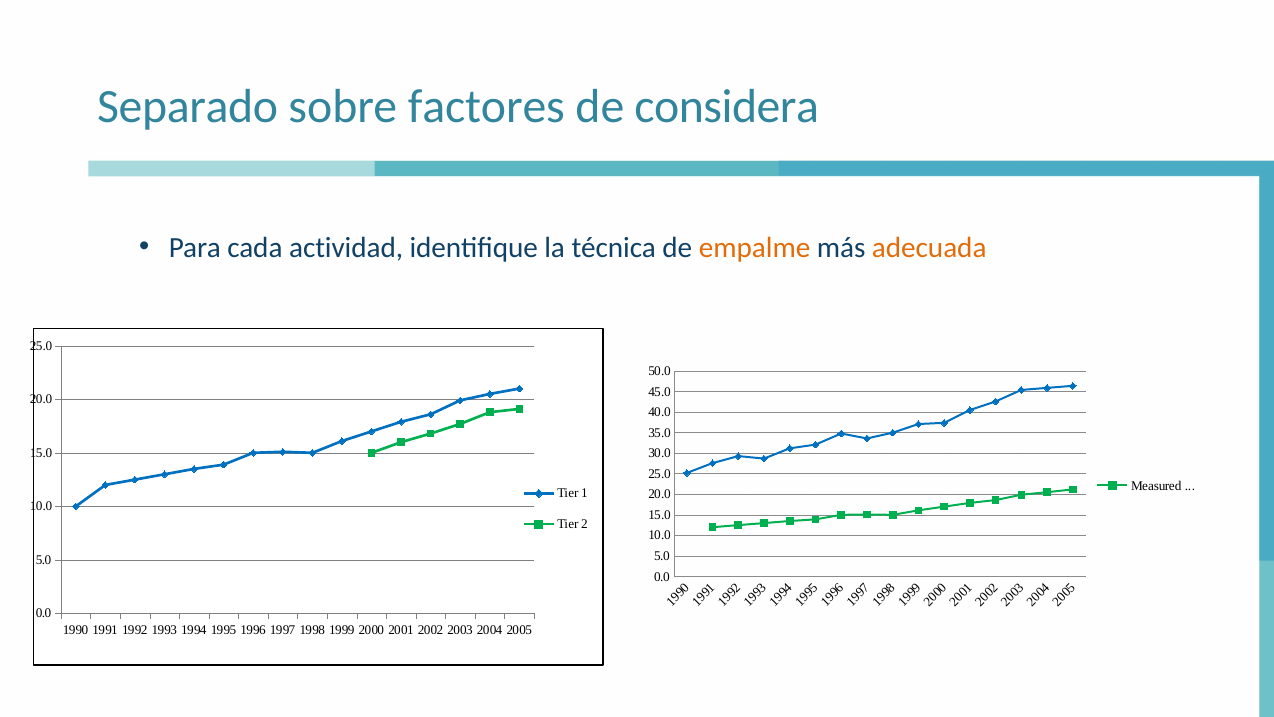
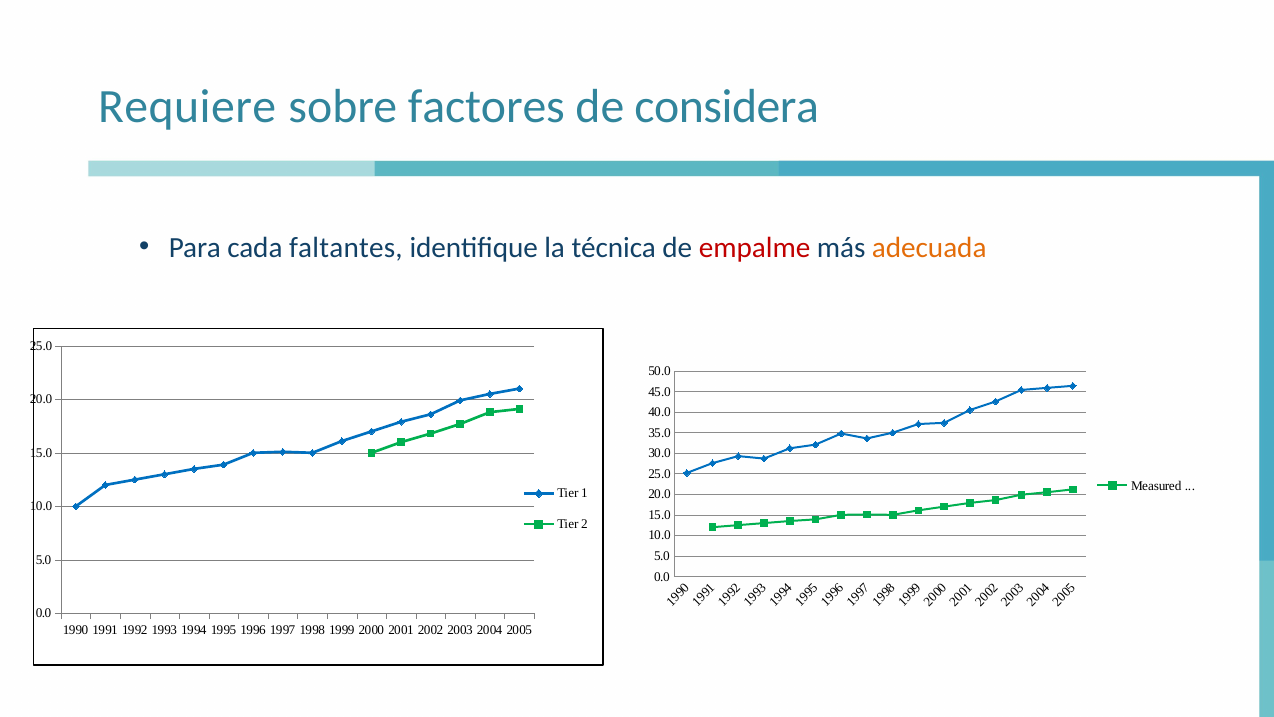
Separado: Separado -> Requiere (187, 107)
actividad: actividad -> faltantes (346, 248)
empalme colour: orange -> red (755, 248)
